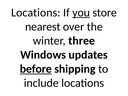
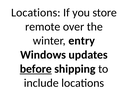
you underline: present -> none (81, 13)
nearest: nearest -> remote (43, 27)
three: three -> entry (82, 41)
